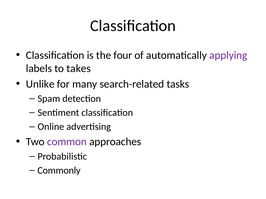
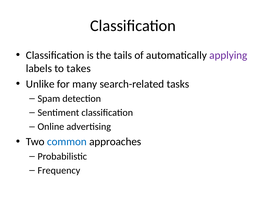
four: four -> tails (123, 55)
common colour: purple -> blue (67, 142)
Commonly: Commonly -> Frequency (59, 171)
